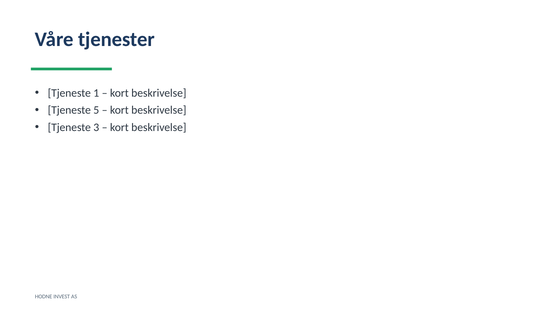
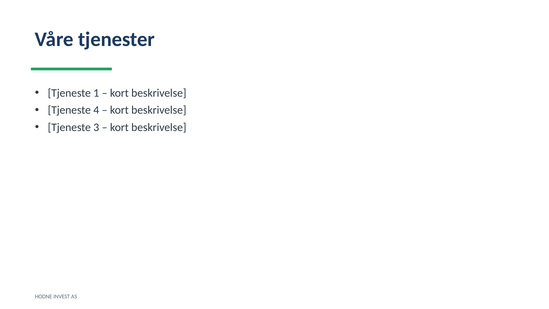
5: 5 -> 4 (96, 110)
